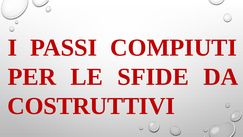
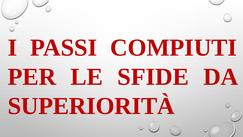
COSTRUTTIVI: COSTRUTTIVI -> SUPERIORITÀ (91, 106)
